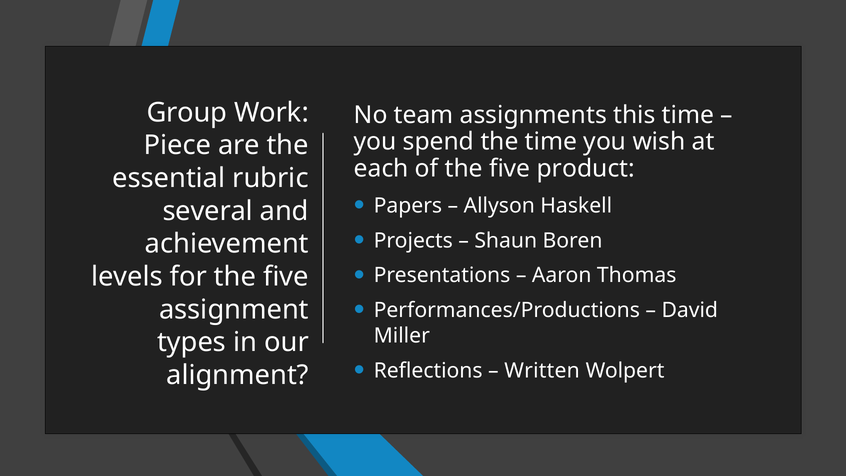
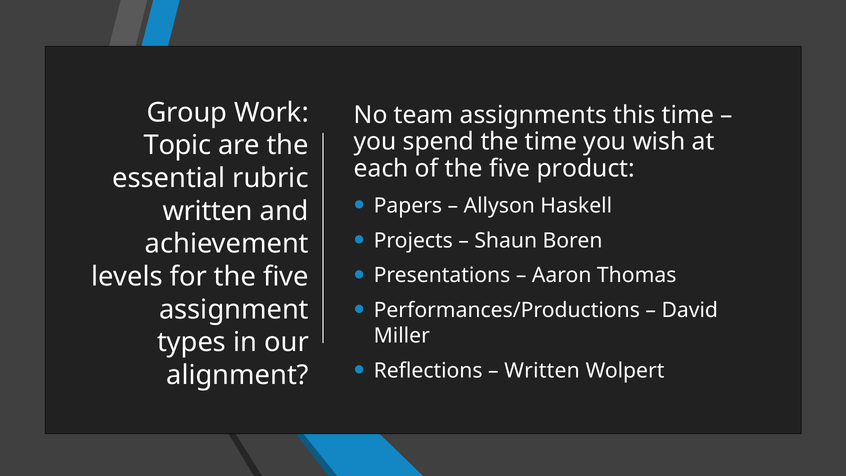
Piece: Piece -> Topic (178, 145)
several: several -> written (208, 211)
